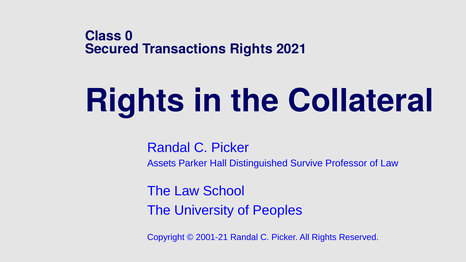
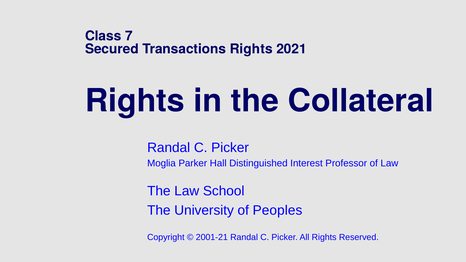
0: 0 -> 7 (129, 36)
Assets: Assets -> Moglia (162, 163)
Survive: Survive -> Interest (307, 163)
